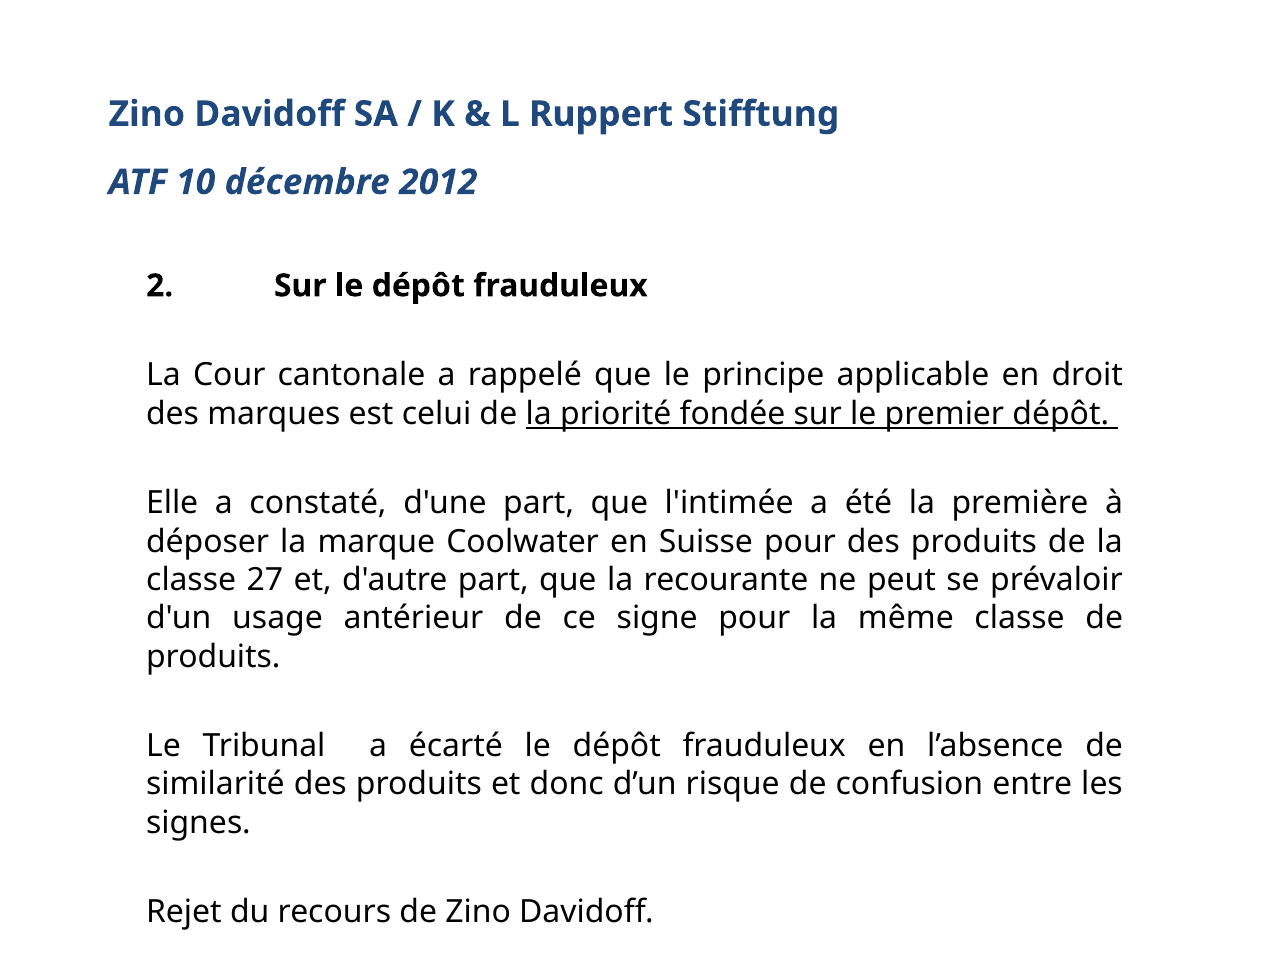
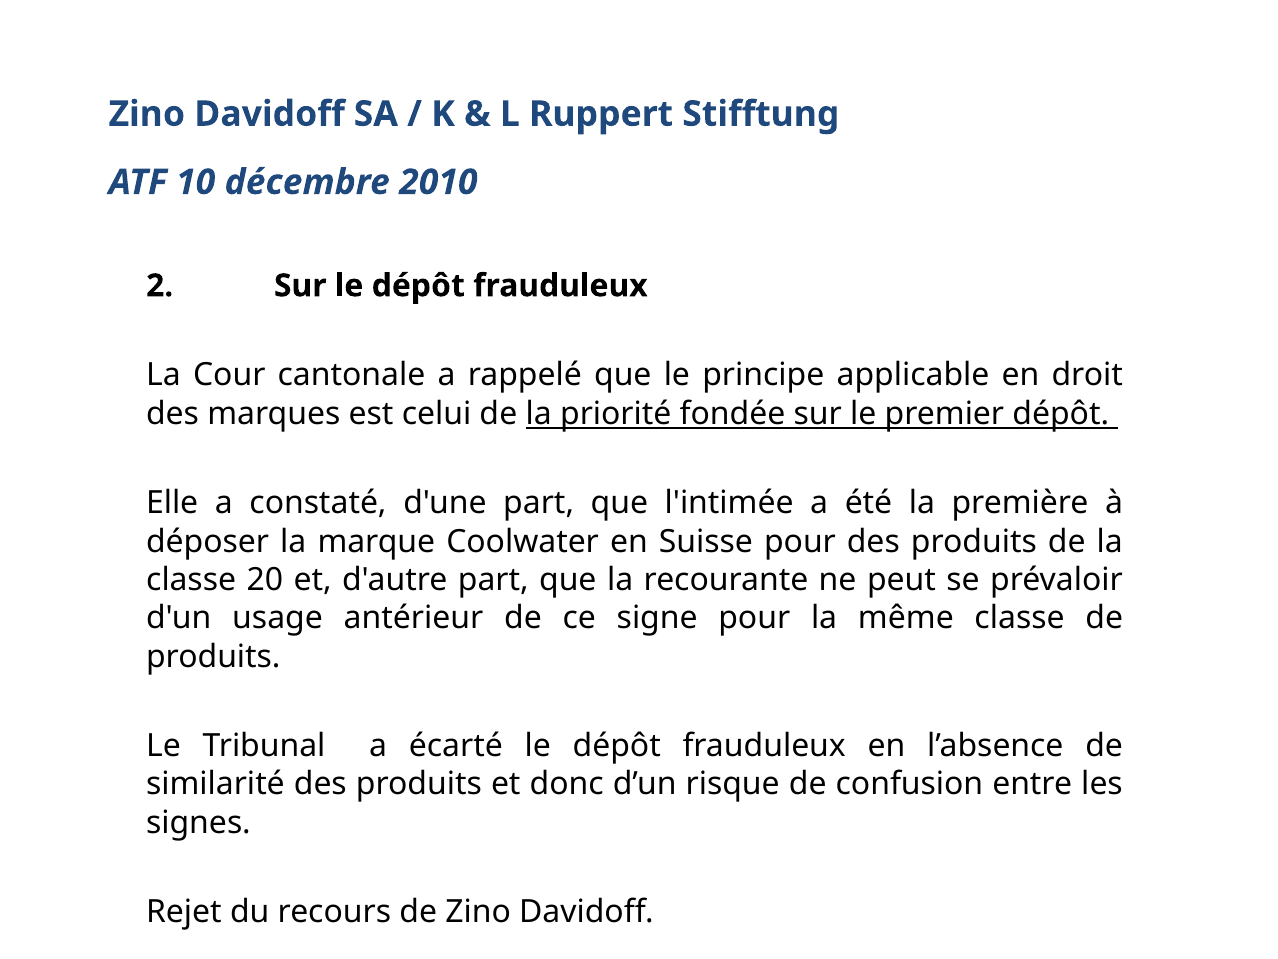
2012: 2012 -> 2010 (438, 182)
27: 27 -> 20 (265, 580)
